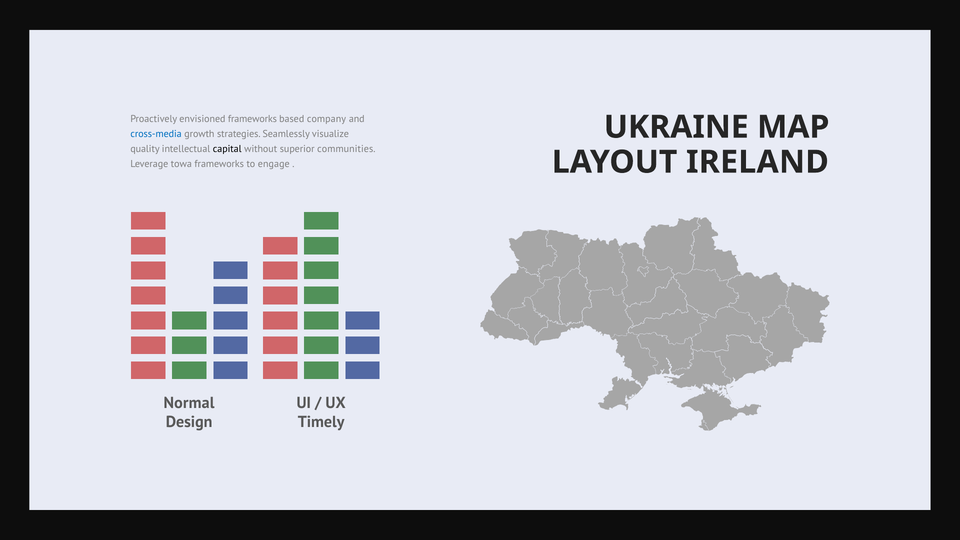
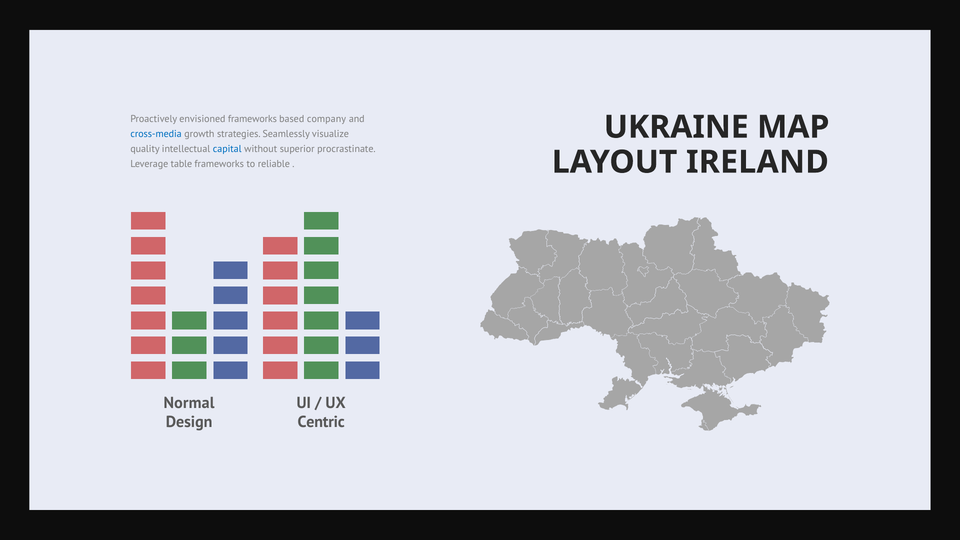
capital colour: black -> blue (227, 149)
communities: communities -> procrastinate (346, 149)
towa: towa -> table (181, 164)
engage: engage -> reliable (274, 164)
Timely: Timely -> Centric (321, 422)
